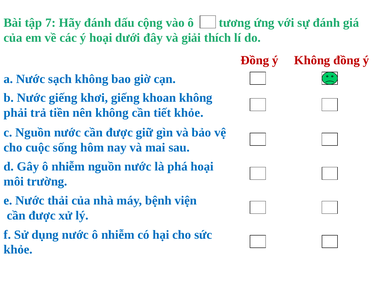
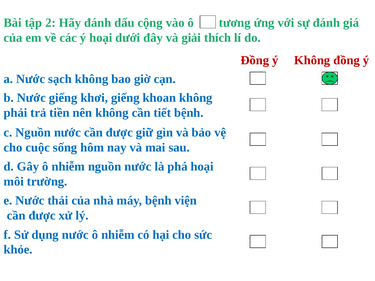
7: 7 -> 2 (50, 23)
tiết khỏe: khỏe -> bệnh (189, 113)
